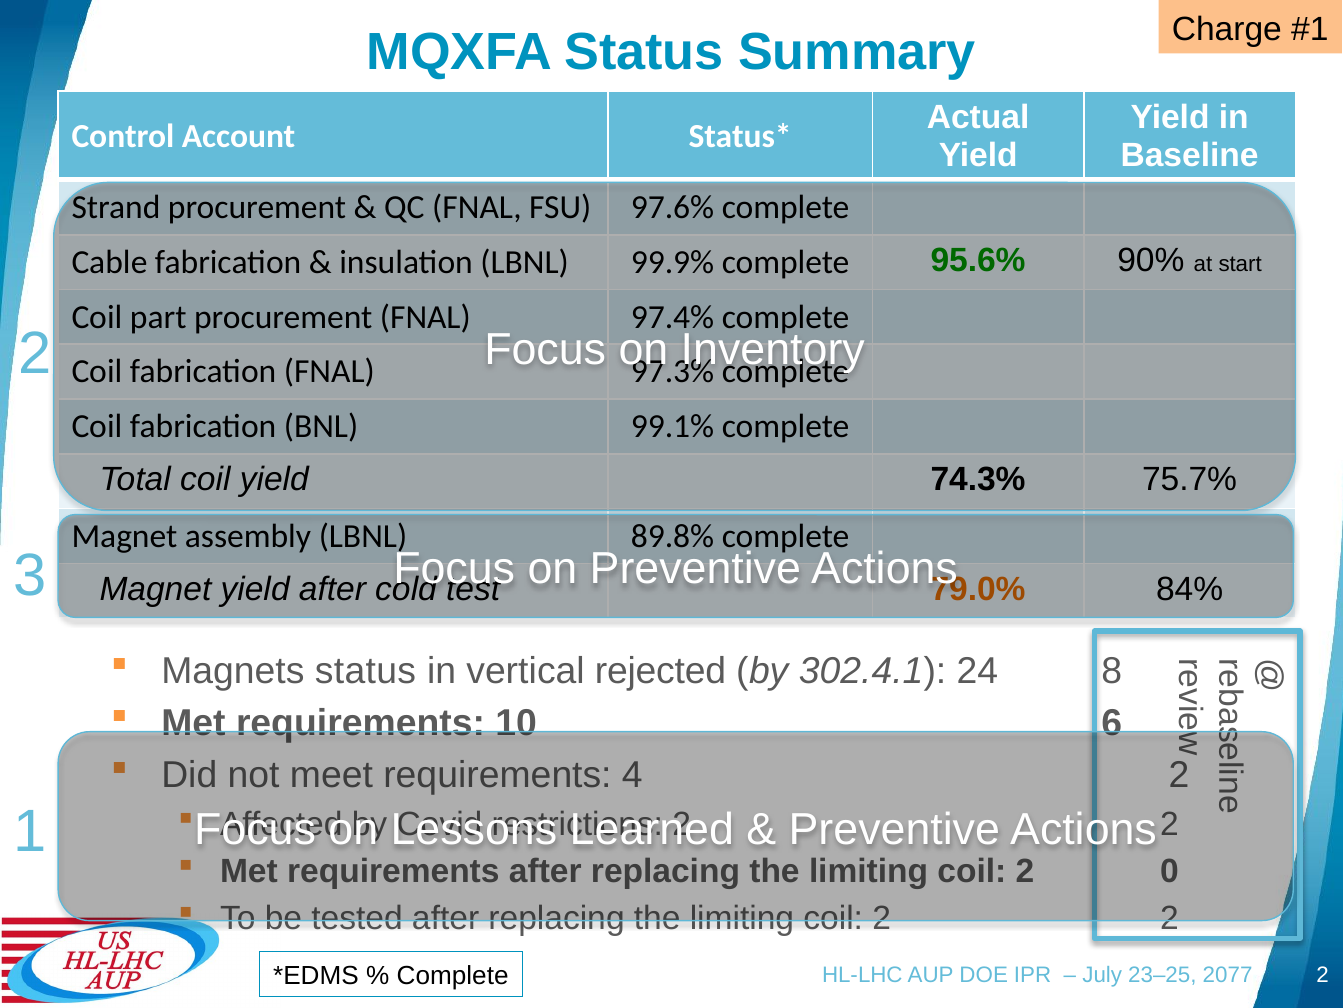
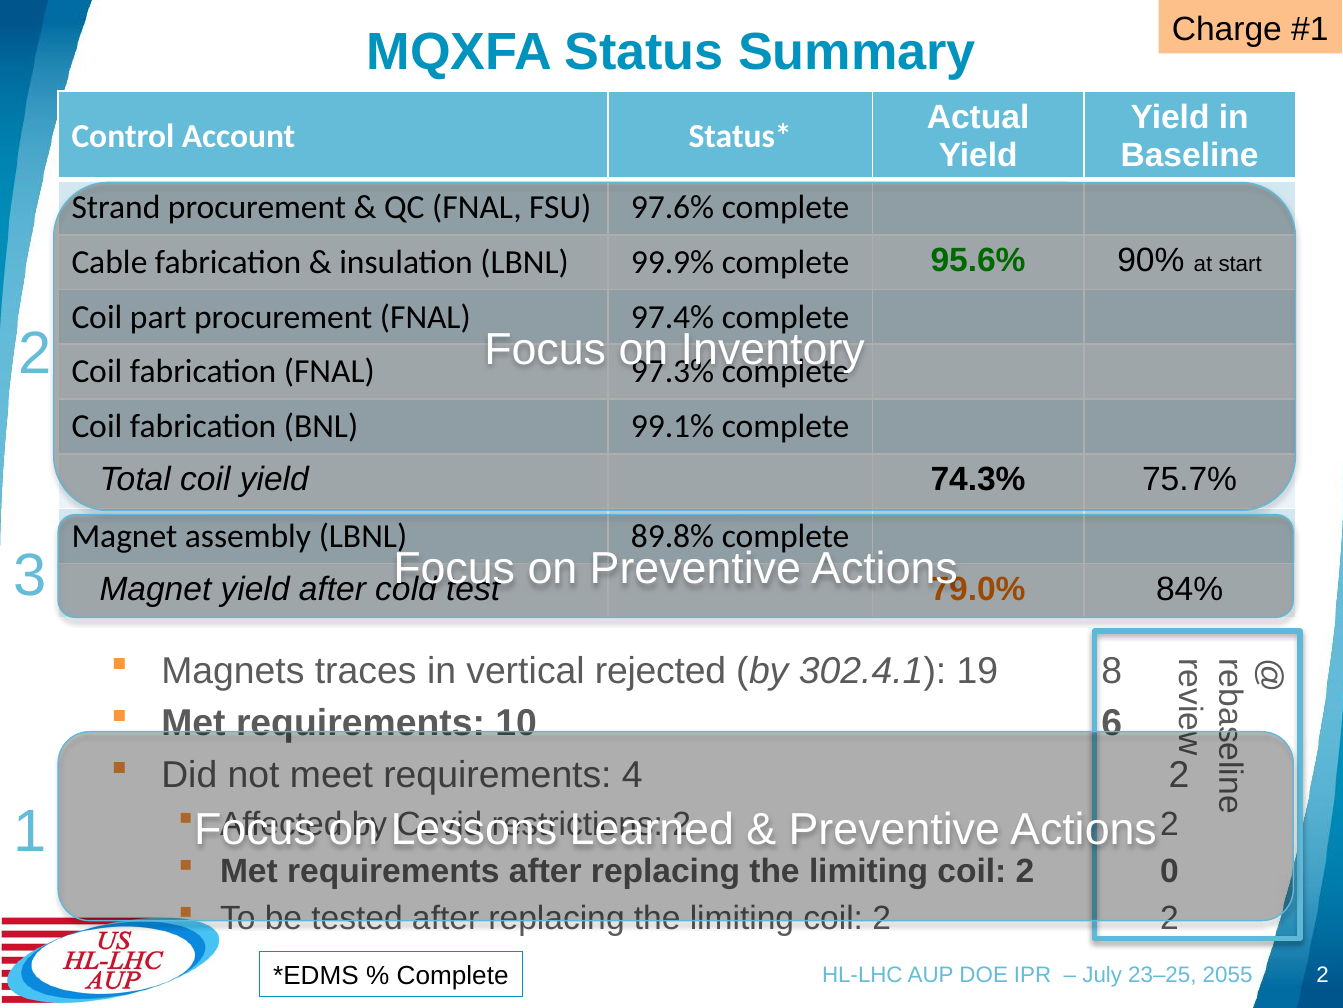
Magnets status: status -> traces (366, 670)
24: 24 -> 19 (977, 670)
2077: 2077 -> 2055 (1228, 975)
